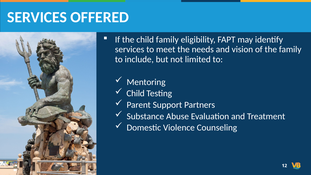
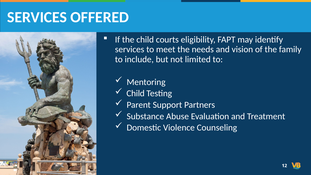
child family: family -> courts (167, 40)
